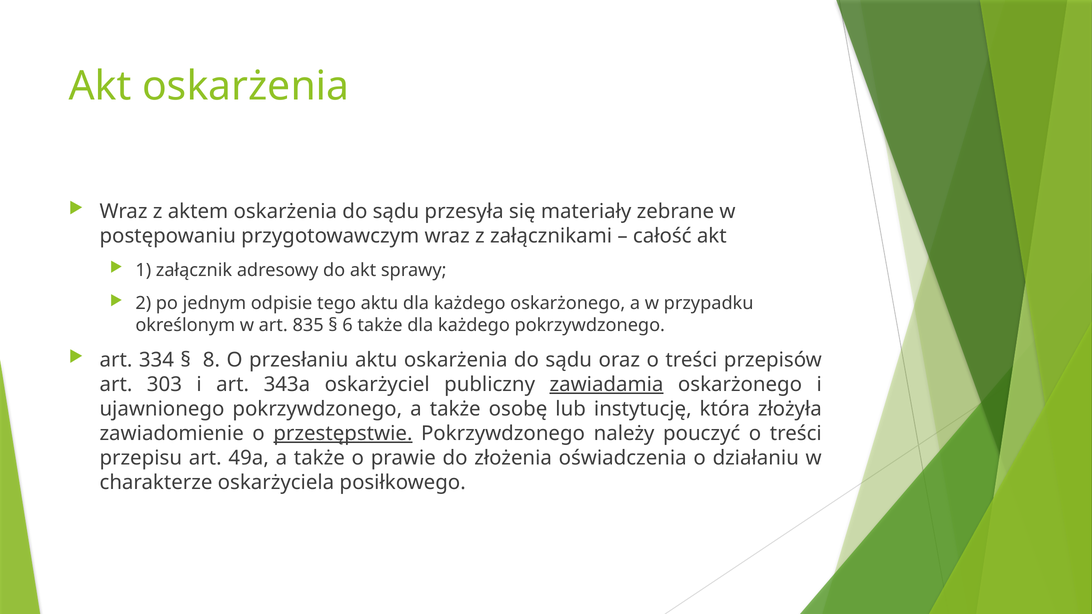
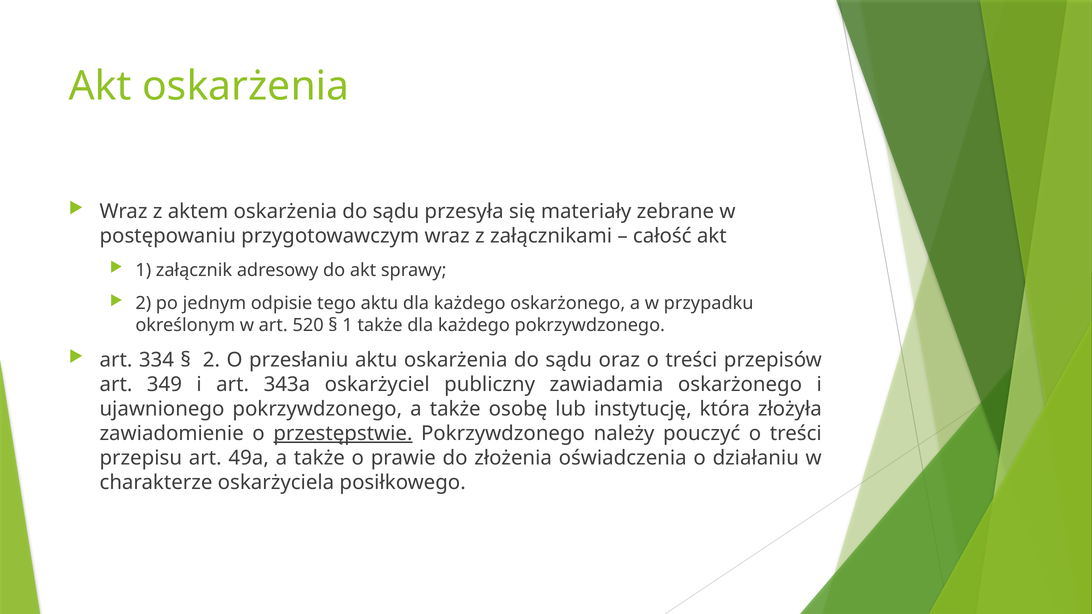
835: 835 -> 520 (308, 325)
6: 6 -> 1 (347, 325)
8: 8 -> 2 (211, 360)
303: 303 -> 349 (164, 385)
zawiadamia underline: present -> none (606, 385)
